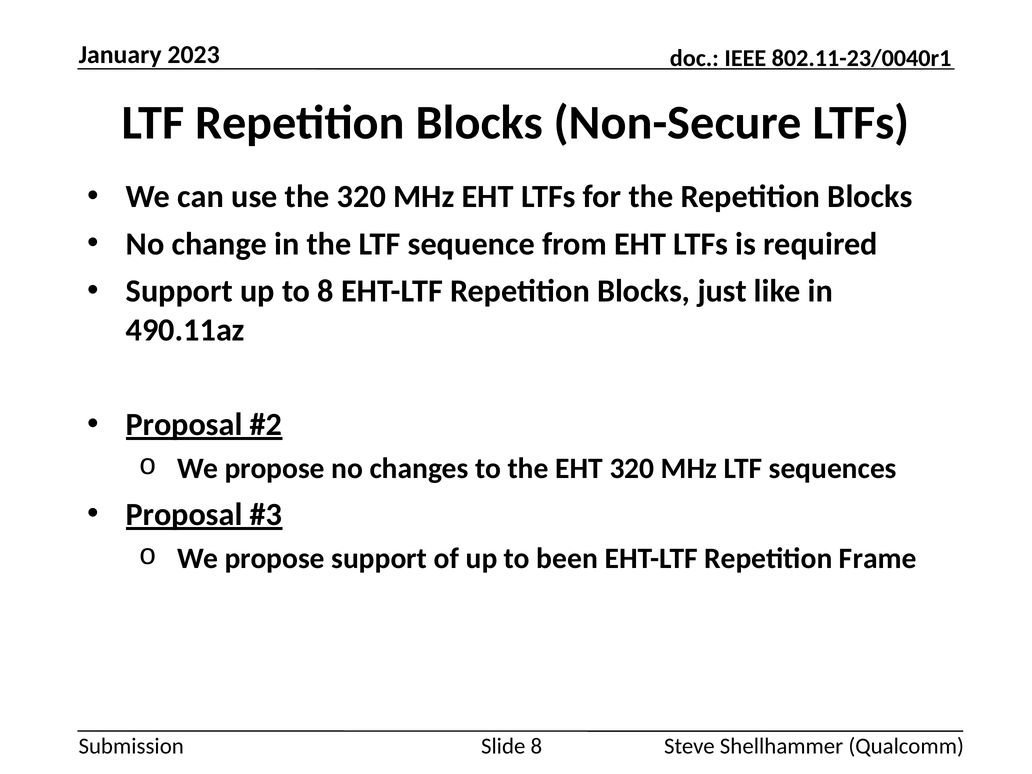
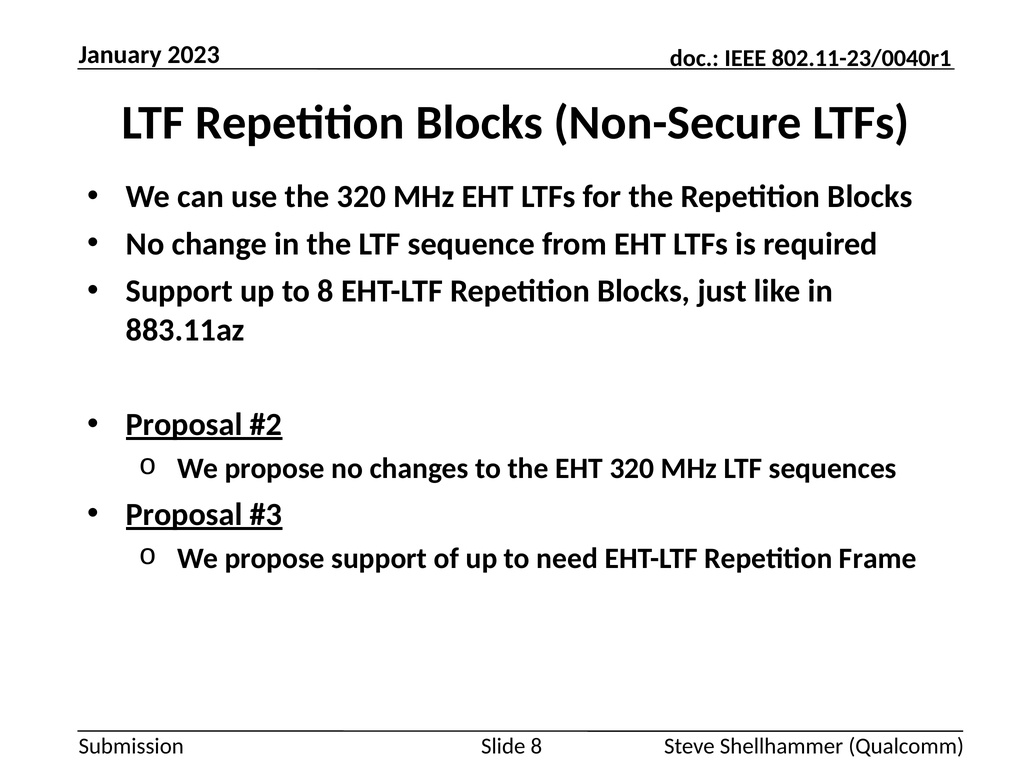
490.11az: 490.11az -> 883.11az (185, 330)
been: been -> need (567, 559)
